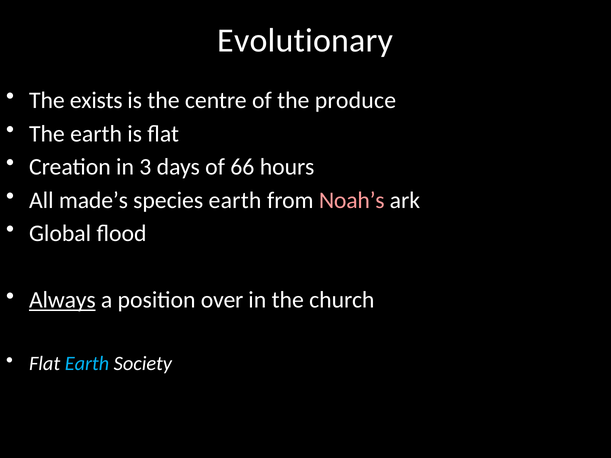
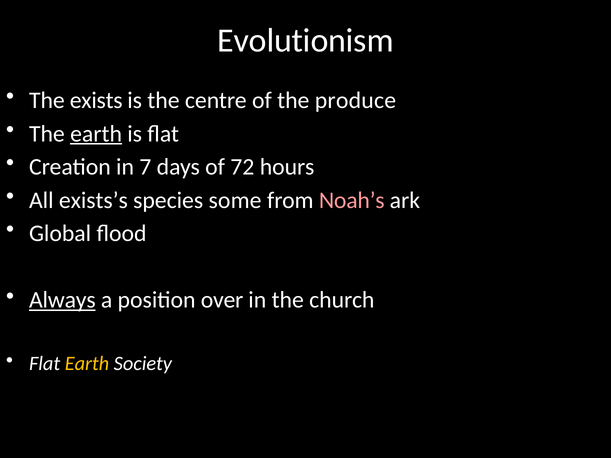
Evolutionary: Evolutionary -> Evolutionism (306, 41)
earth underline: none -> present (96, 134)
3: 3 -> 7 (145, 167)
66: 66 -> 72 (242, 167)
made’s: made’s -> exists’s (93, 200)
species earth: earth -> some (235, 200)
Earth colour: light blue -> yellow (87, 364)
